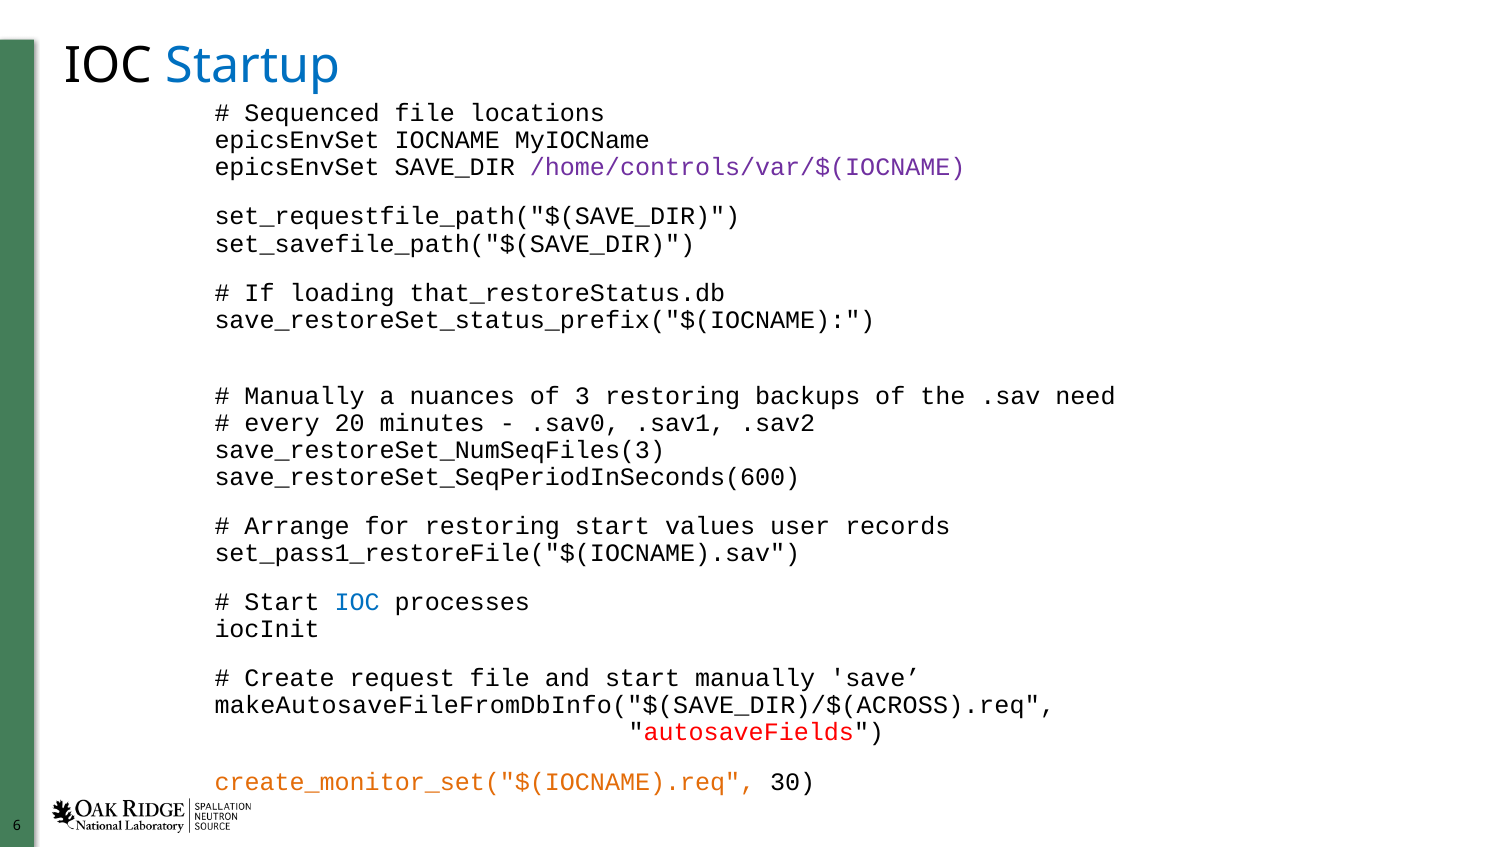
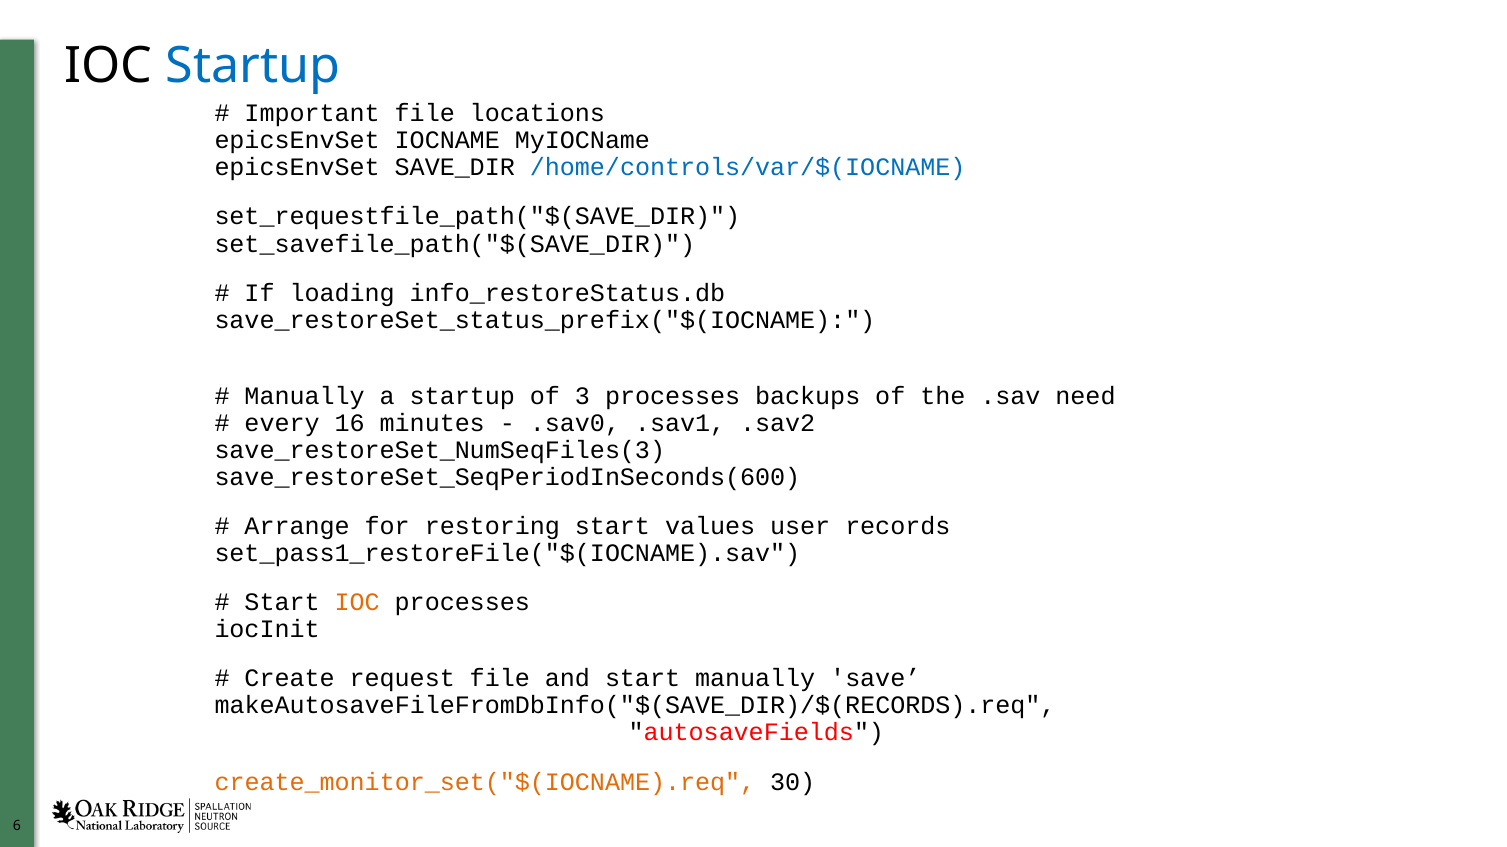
Sequenced: Sequenced -> Important (312, 114)
/home/controls/var/$(IOCNAME colour: purple -> blue (748, 168)
that_restoreStatus.db: that_restoreStatus.db -> info_restoreStatus.db (567, 293)
a nuances: nuances -> startup (462, 396)
3 restoring: restoring -> processes (673, 396)
20: 20 -> 16 (350, 423)
IOC colour: blue -> orange (357, 603)
makeAutosaveFileFromDbInfo("$(SAVE_DIR)/$(ACROSS).req: makeAutosaveFileFromDbInfo("$(SAVE_DIR)/$(ACROSS).req -> makeAutosaveFileFromDbInfo("$(SAVE_DIR)/$(RECORDS).req (635, 706)
